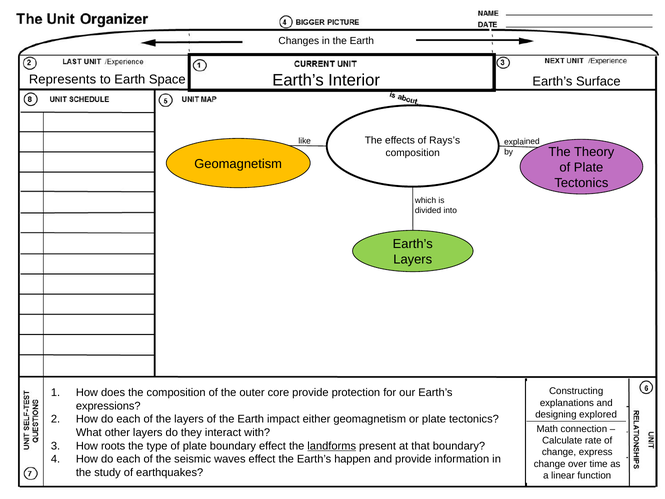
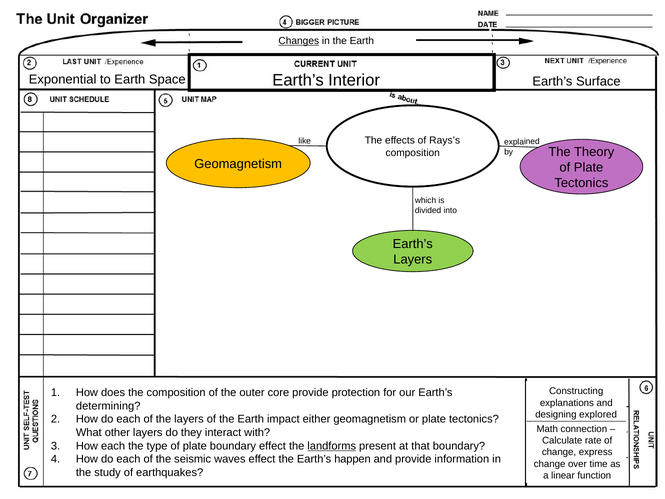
Changes underline: none -> present (299, 41)
Represents: Represents -> Exponential (63, 79)
expressions: expressions -> determining (108, 406)
How roots: roots -> each (113, 446)
